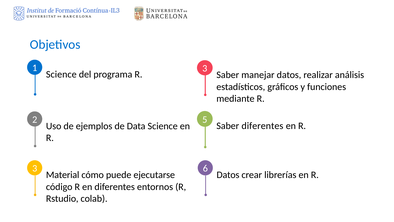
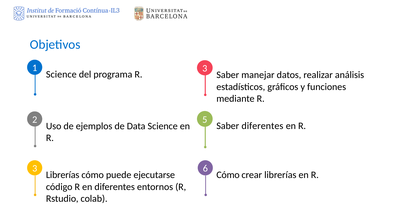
Material: Material -> Librerías (63, 175)
Datos: Datos -> Cómo (228, 175)
